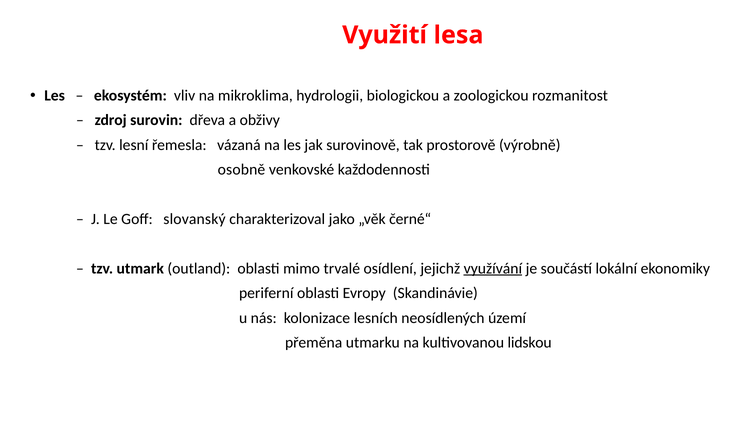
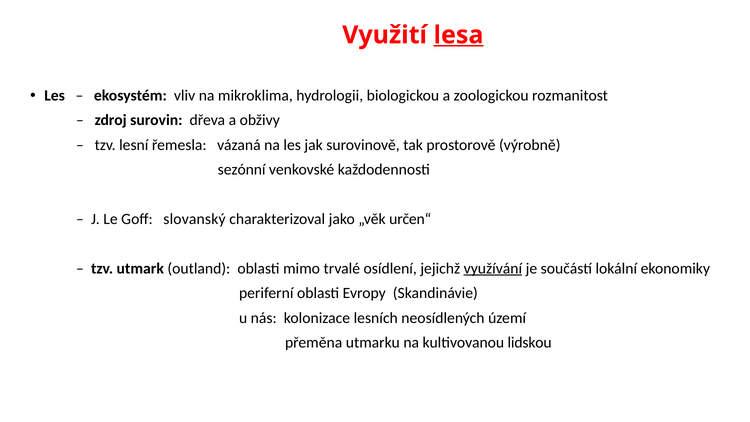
lesa underline: none -> present (458, 35)
osobně: osobně -> sezónní (242, 170)
černé“: černé“ -> určen“ (410, 219)
